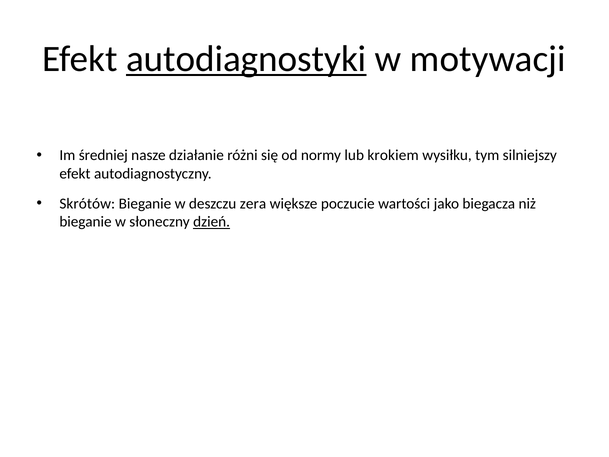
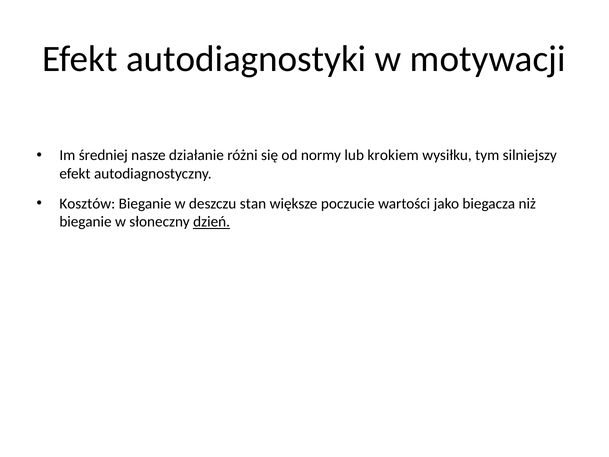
autodiagnostyki underline: present -> none (246, 59)
Skrótów: Skrótów -> Kosztów (87, 203)
zera: zera -> stan (253, 203)
